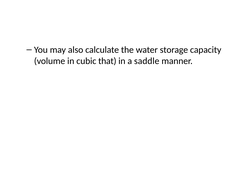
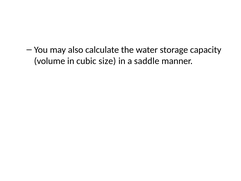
that: that -> size (107, 61)
